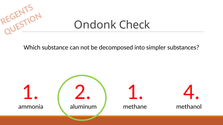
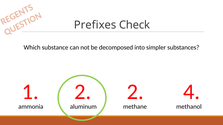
Ondonk: Ondonk -> Prefixes (95, 25)
1 1: 1 -> 2 (135, 92)
